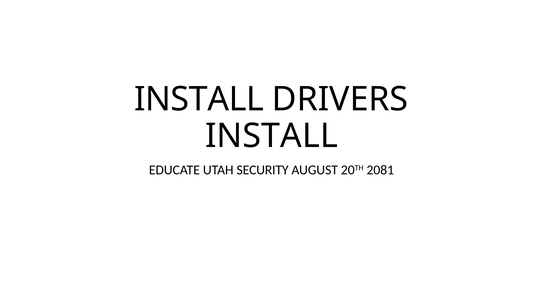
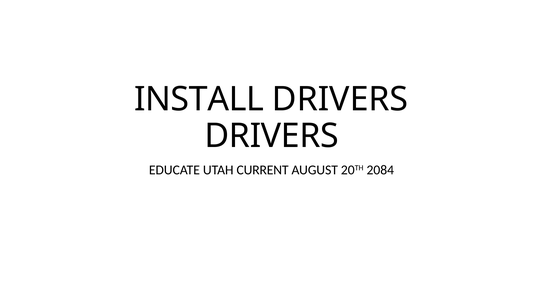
INSTALL: INSTALL -> DRIVERS (272, 136)
SECURITY: SECURITY -> CURRENT (263, 170)
2081: 2081 -> 2084 (380, 170)
